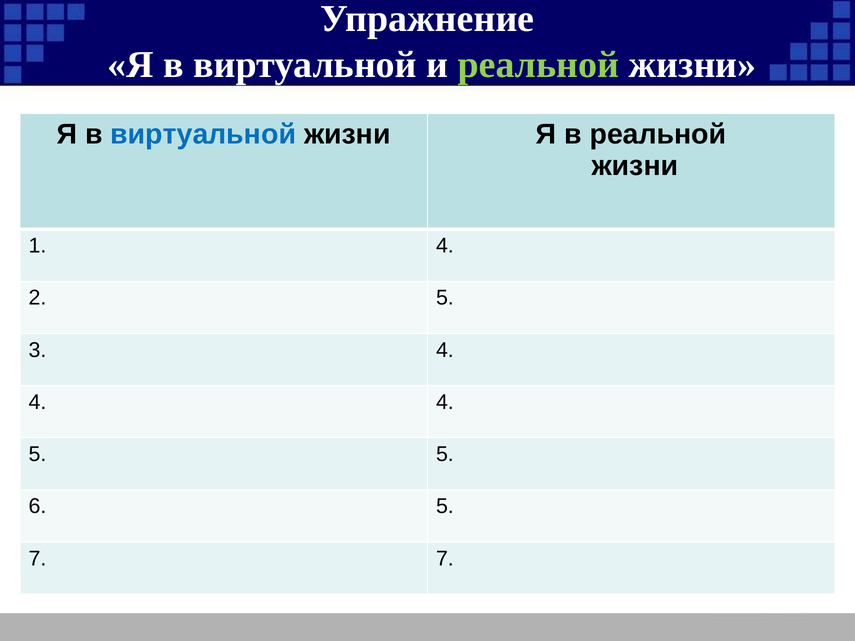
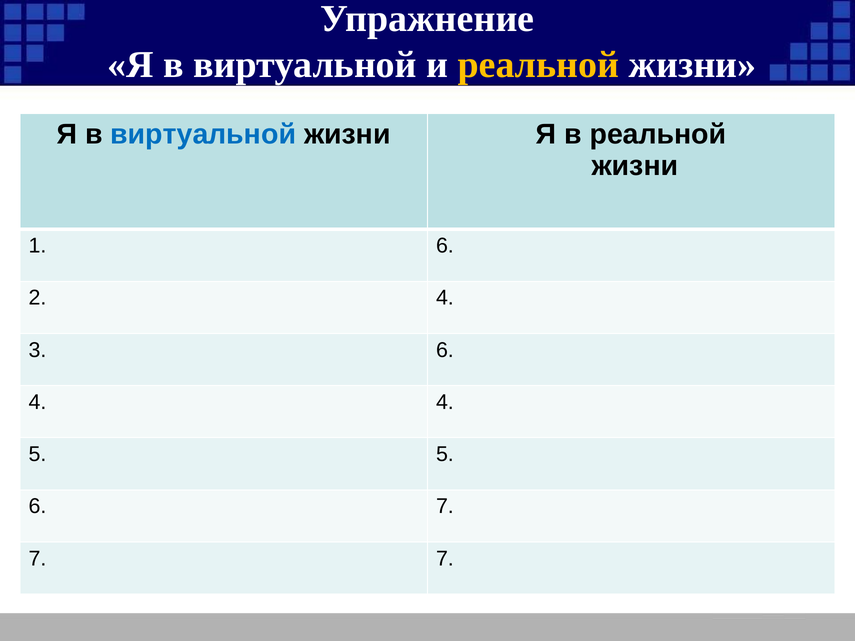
реальной colour: light green -> yellow (538, 65)
1 4: 4 -> 6 (445, 246)
2 5: 5 -> 4 (445, 298)
3 4: 4 -> 6 (445, 350)
6 5: 5 -> 7 (445, 507)
